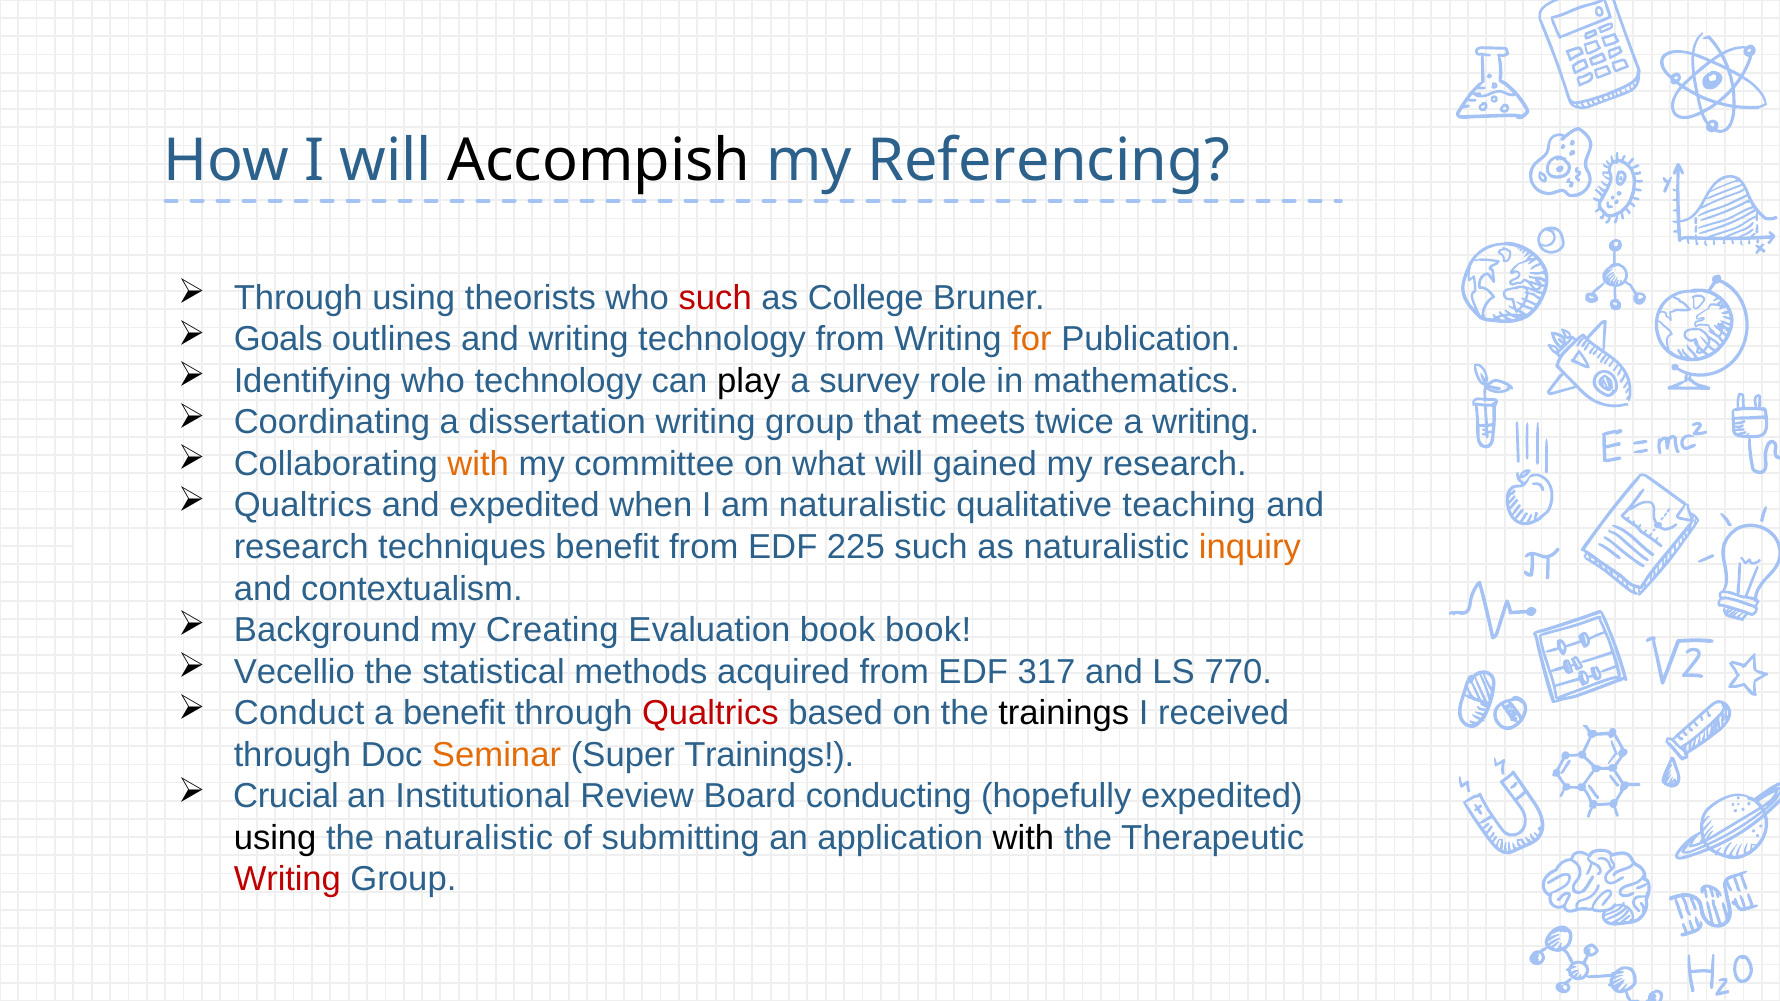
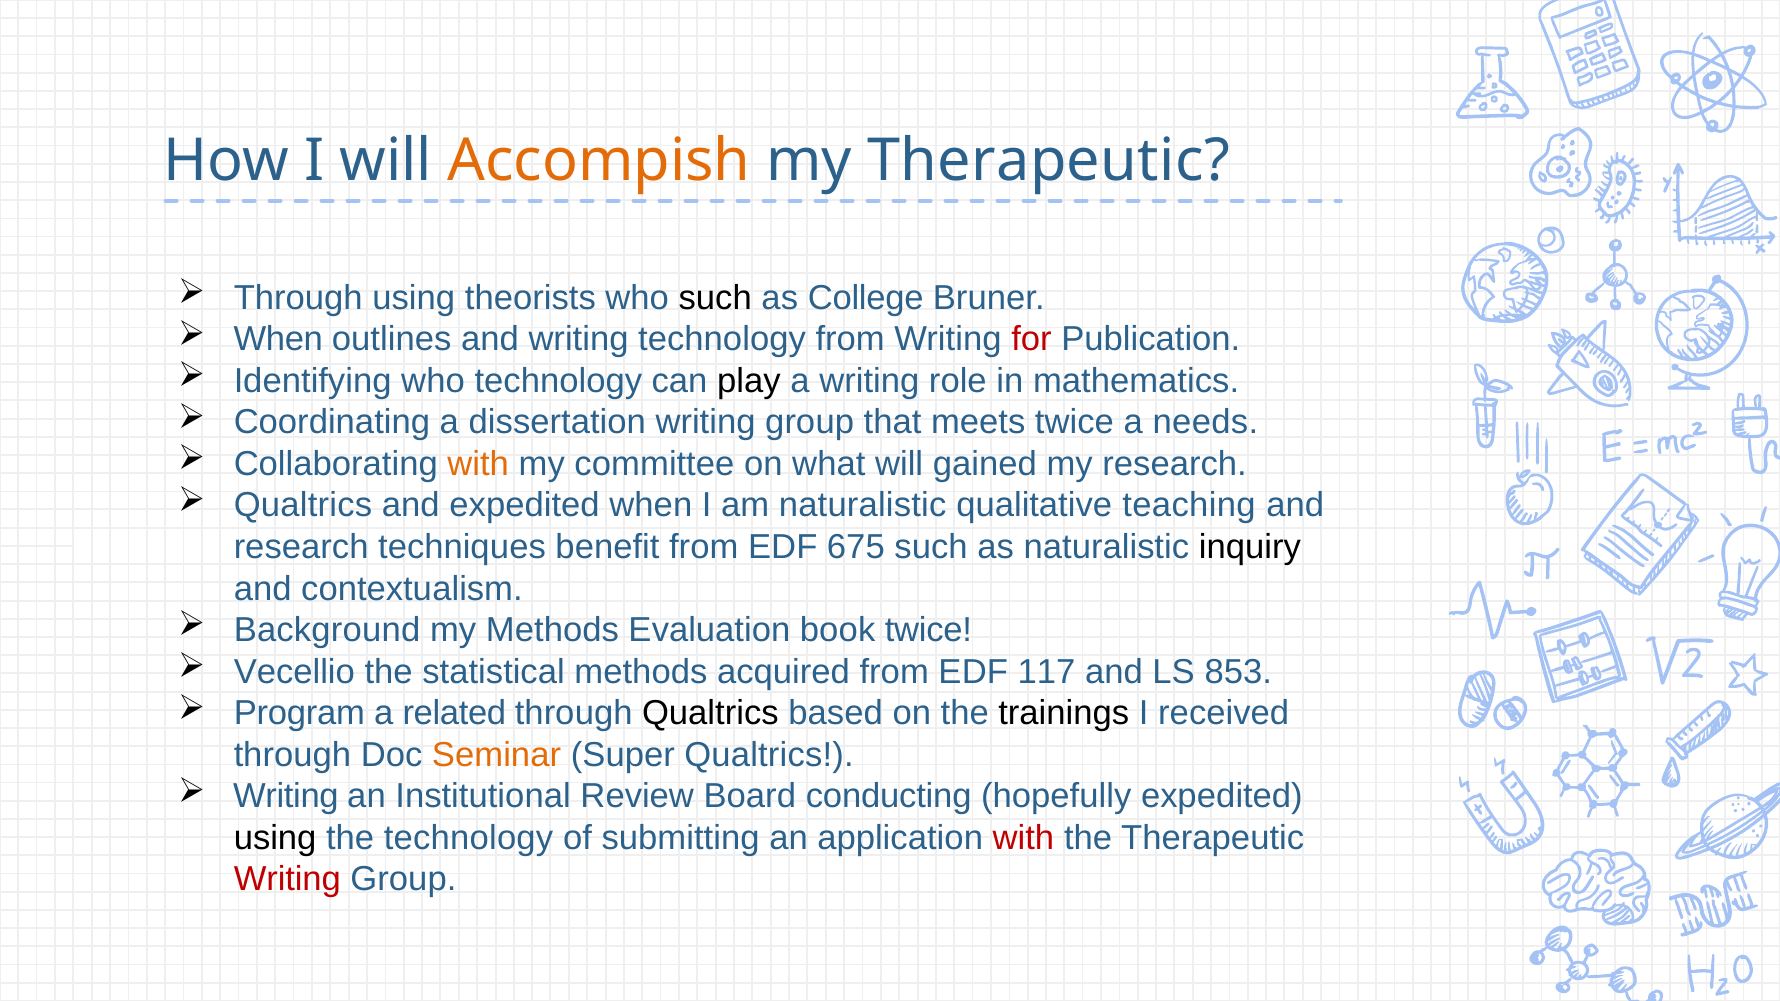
Accompish colour: black -> orange (599, 161)
my Referencing: Referencing -> Therapeutic (1049, 161)
such colour: red -> black (715, 298)
Goals: Goals -> When (278, 339)
for colour: orange -> red (1031, 339)
a survey: survey -> writing (869, 381)
a writing: writing -> needs (1205, 423)
225: 225 -> 675 (856, 547)
inquiry colour: orange -> black (1250, 547)
my Creating: Creating -> Methods (552, 630)
book book: book -> twice (928, 630)
317: 317 -> 117 (1046, 672)
770: 770 -> 853 (1238, 672)
Conduct: Conduct -> Program (299, 713)
a benefit: benefit -> related (454, 713)
Qualtrics colour: red -> black (710, 713)
Super Trainings: Trainings -> Qualtrics (769, 755)
Crucial: Crucial -> Writing (286, 797)
the naturalistic: naturalistic -> technology (469, 838)
with colour: black -> red (1023, 838)
